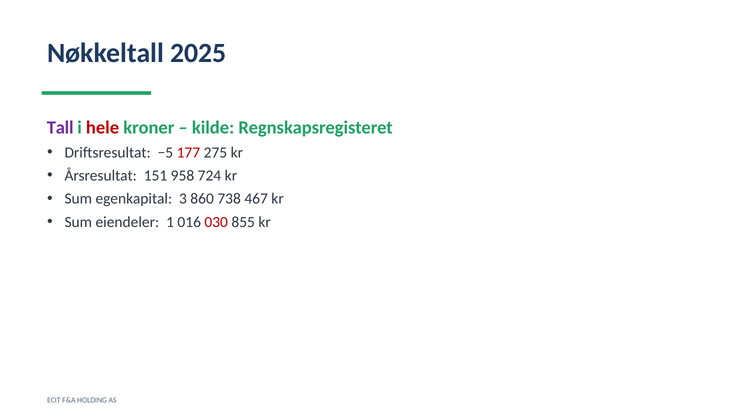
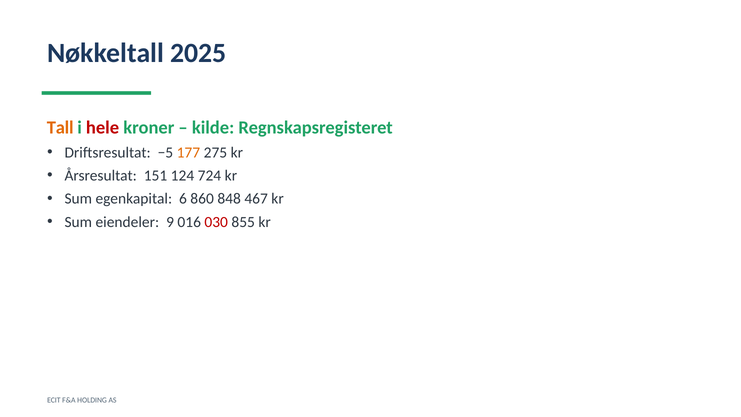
Tall colour: purple -> orange (60, 128)
177 colour: red -> orange (188, 152)
958: 958 -> 124 (182, 176)
3: 3 -> 6 (183, 199)
738: 738 -> 848 (229, 199)
1: 1 -> 9 (170, 222)
